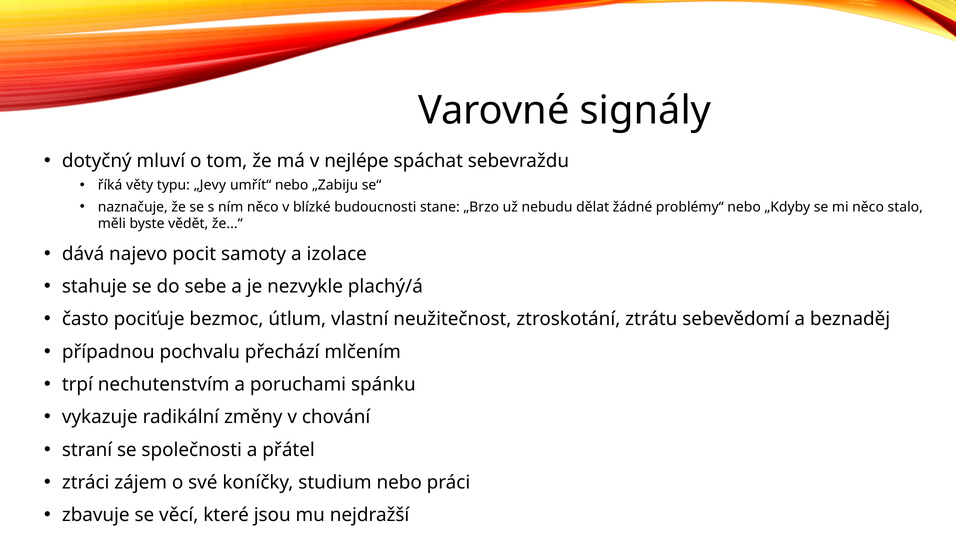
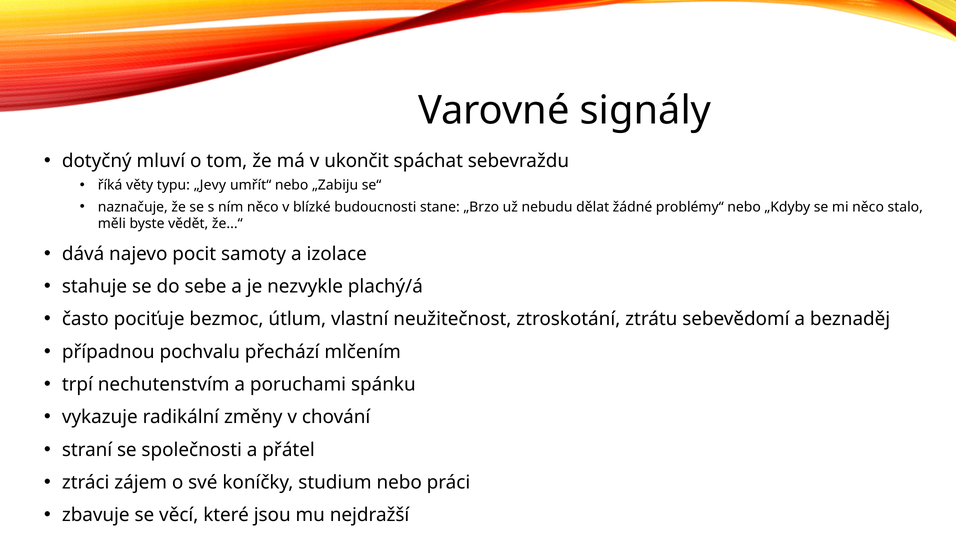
nejlépe: nejlépe -> ukončit (357, 161)
